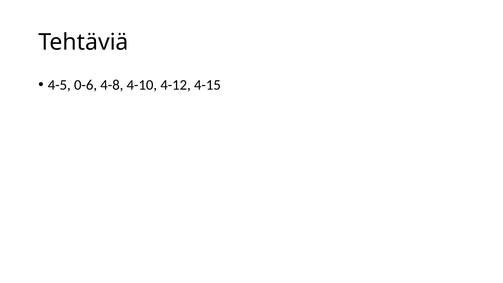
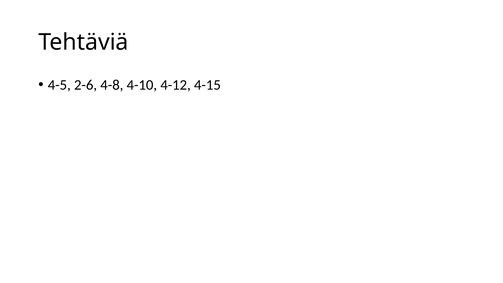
0-6: 0-6 -> 2-6 (86, 85)
